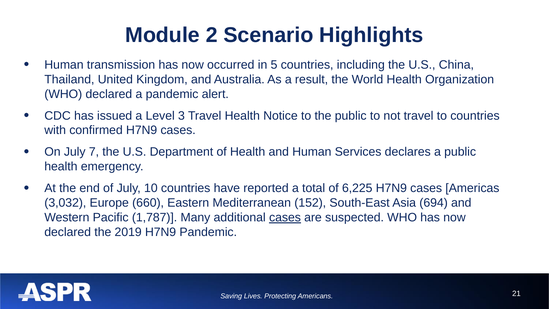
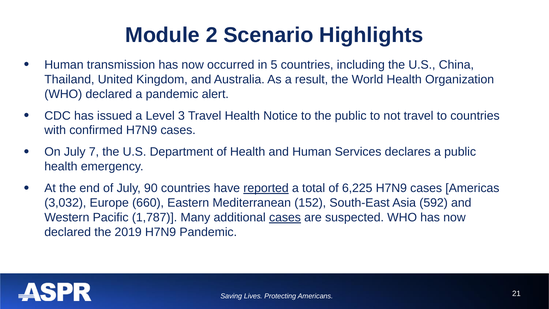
10: 10 -> 90 (151, 188)
reported underline: none -> present (266, 188)
694: 694 -> 592 (434, 203)
